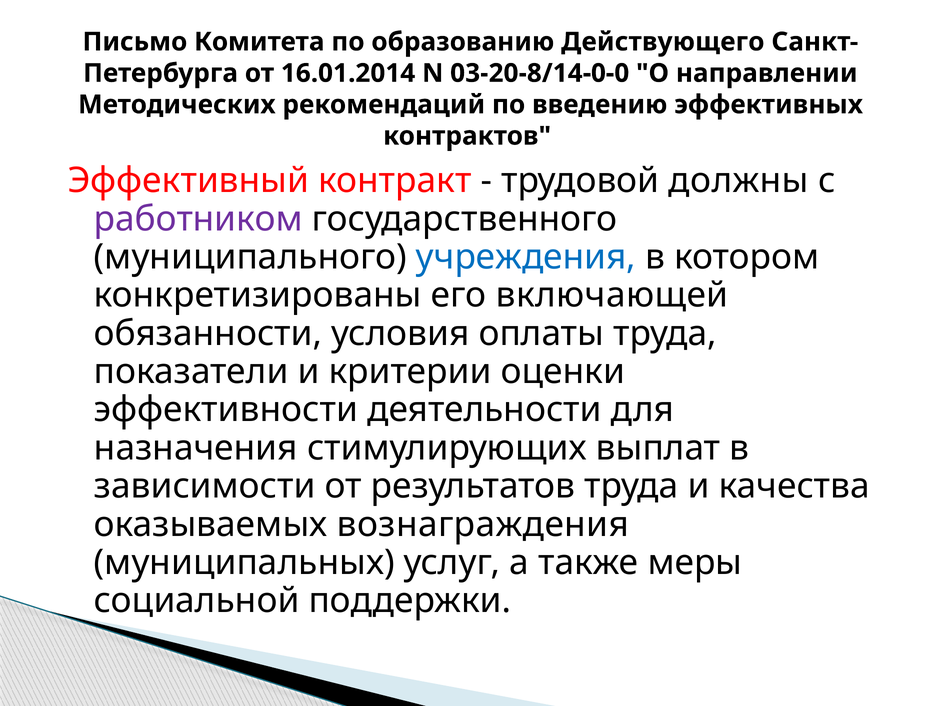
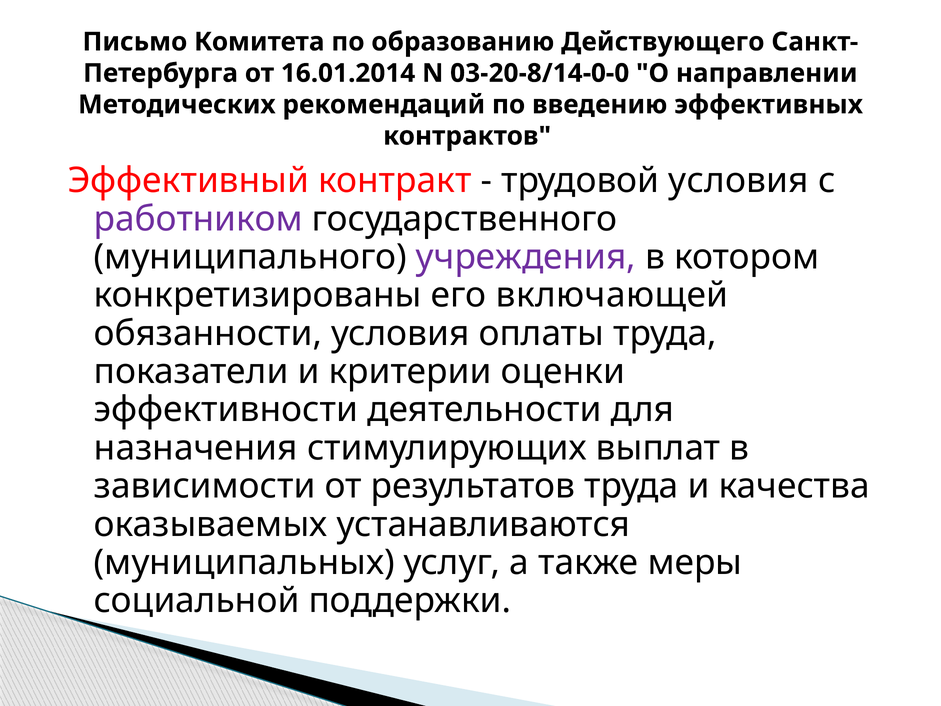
трудовой должны: должны -> условия (739, 181)
учреждения colour: blue -> purple (526, 257)
вознаграждения: вознаграждения -> устанавливаются (483, 524)
